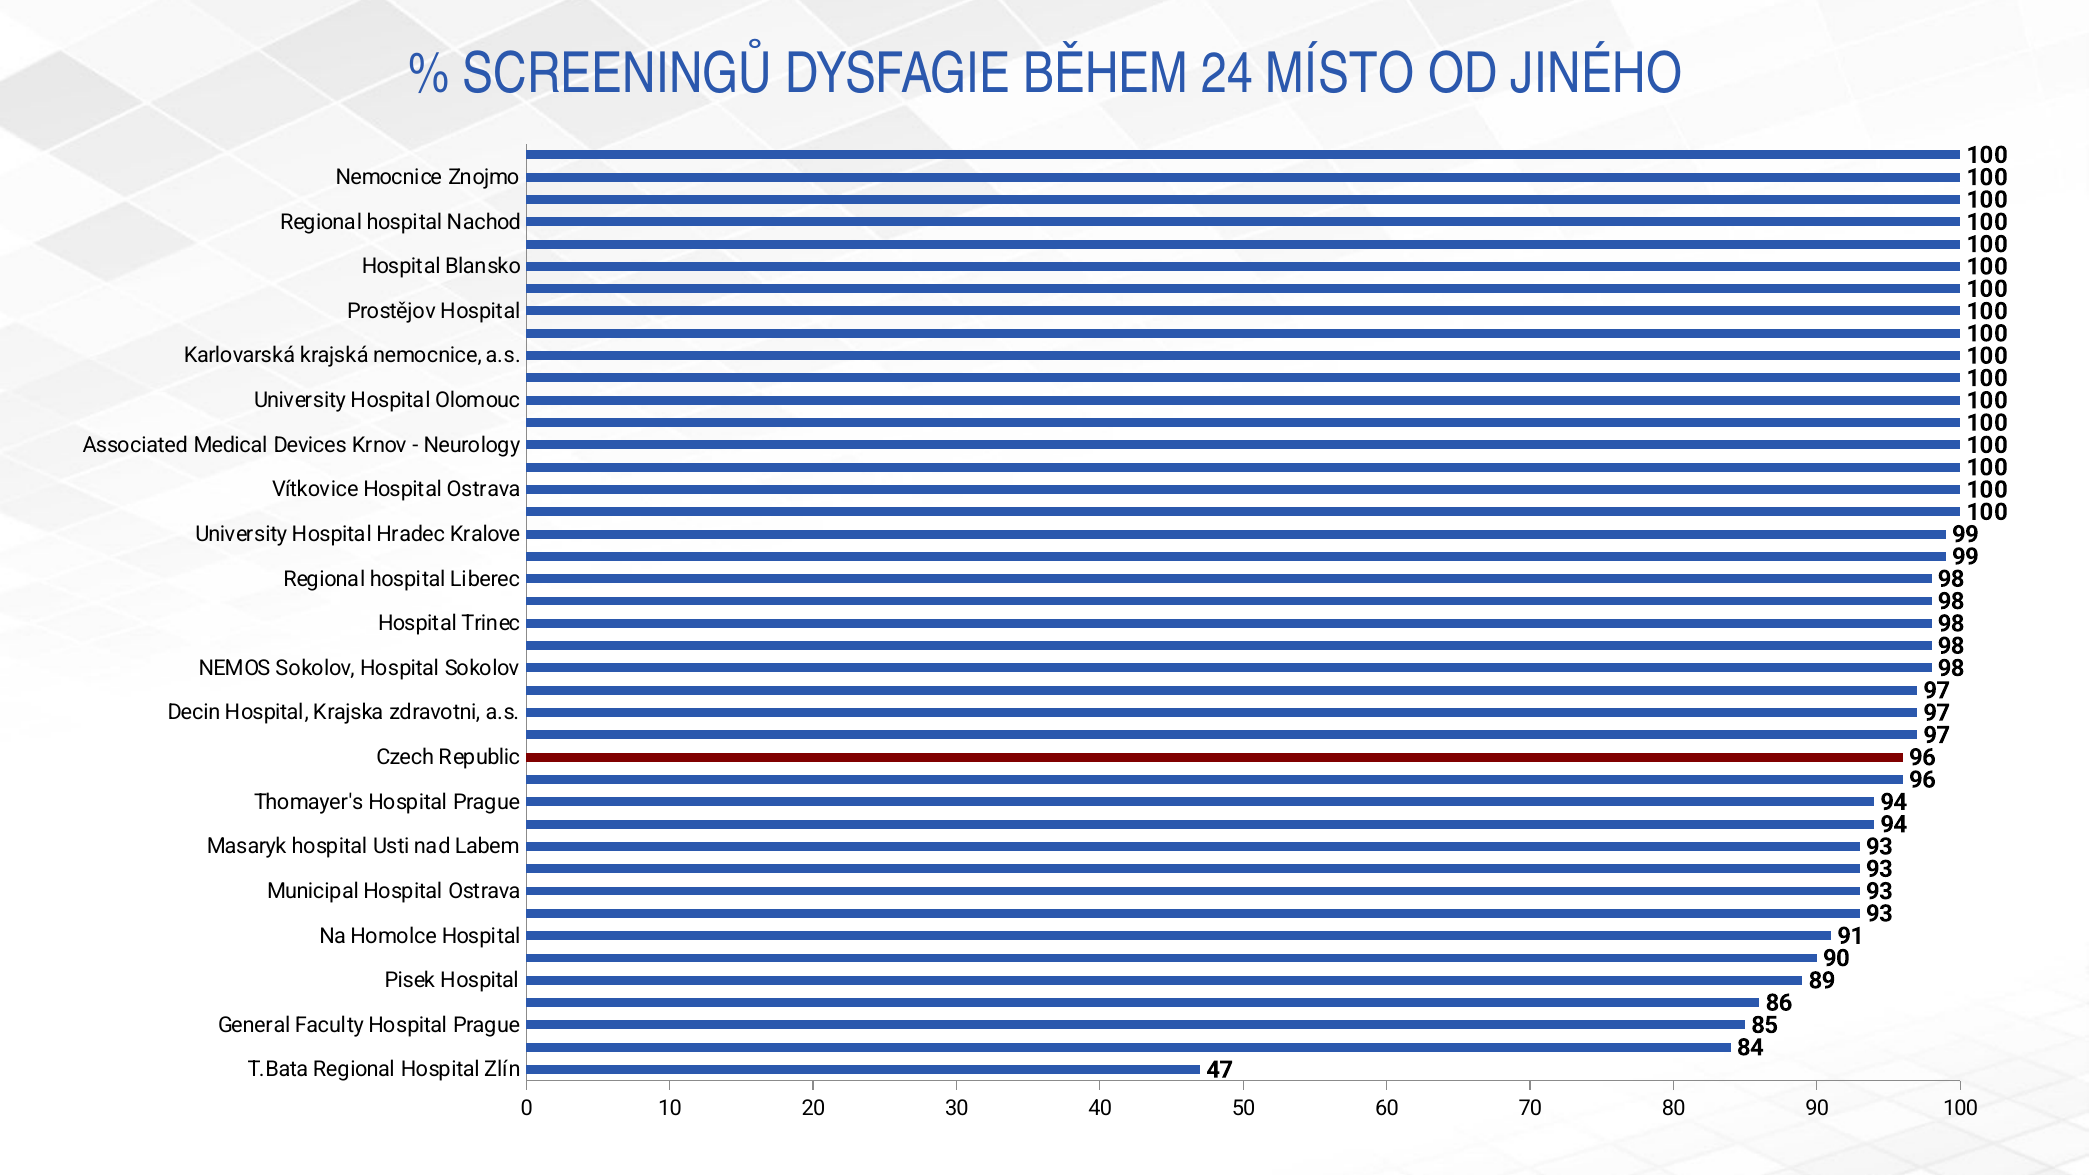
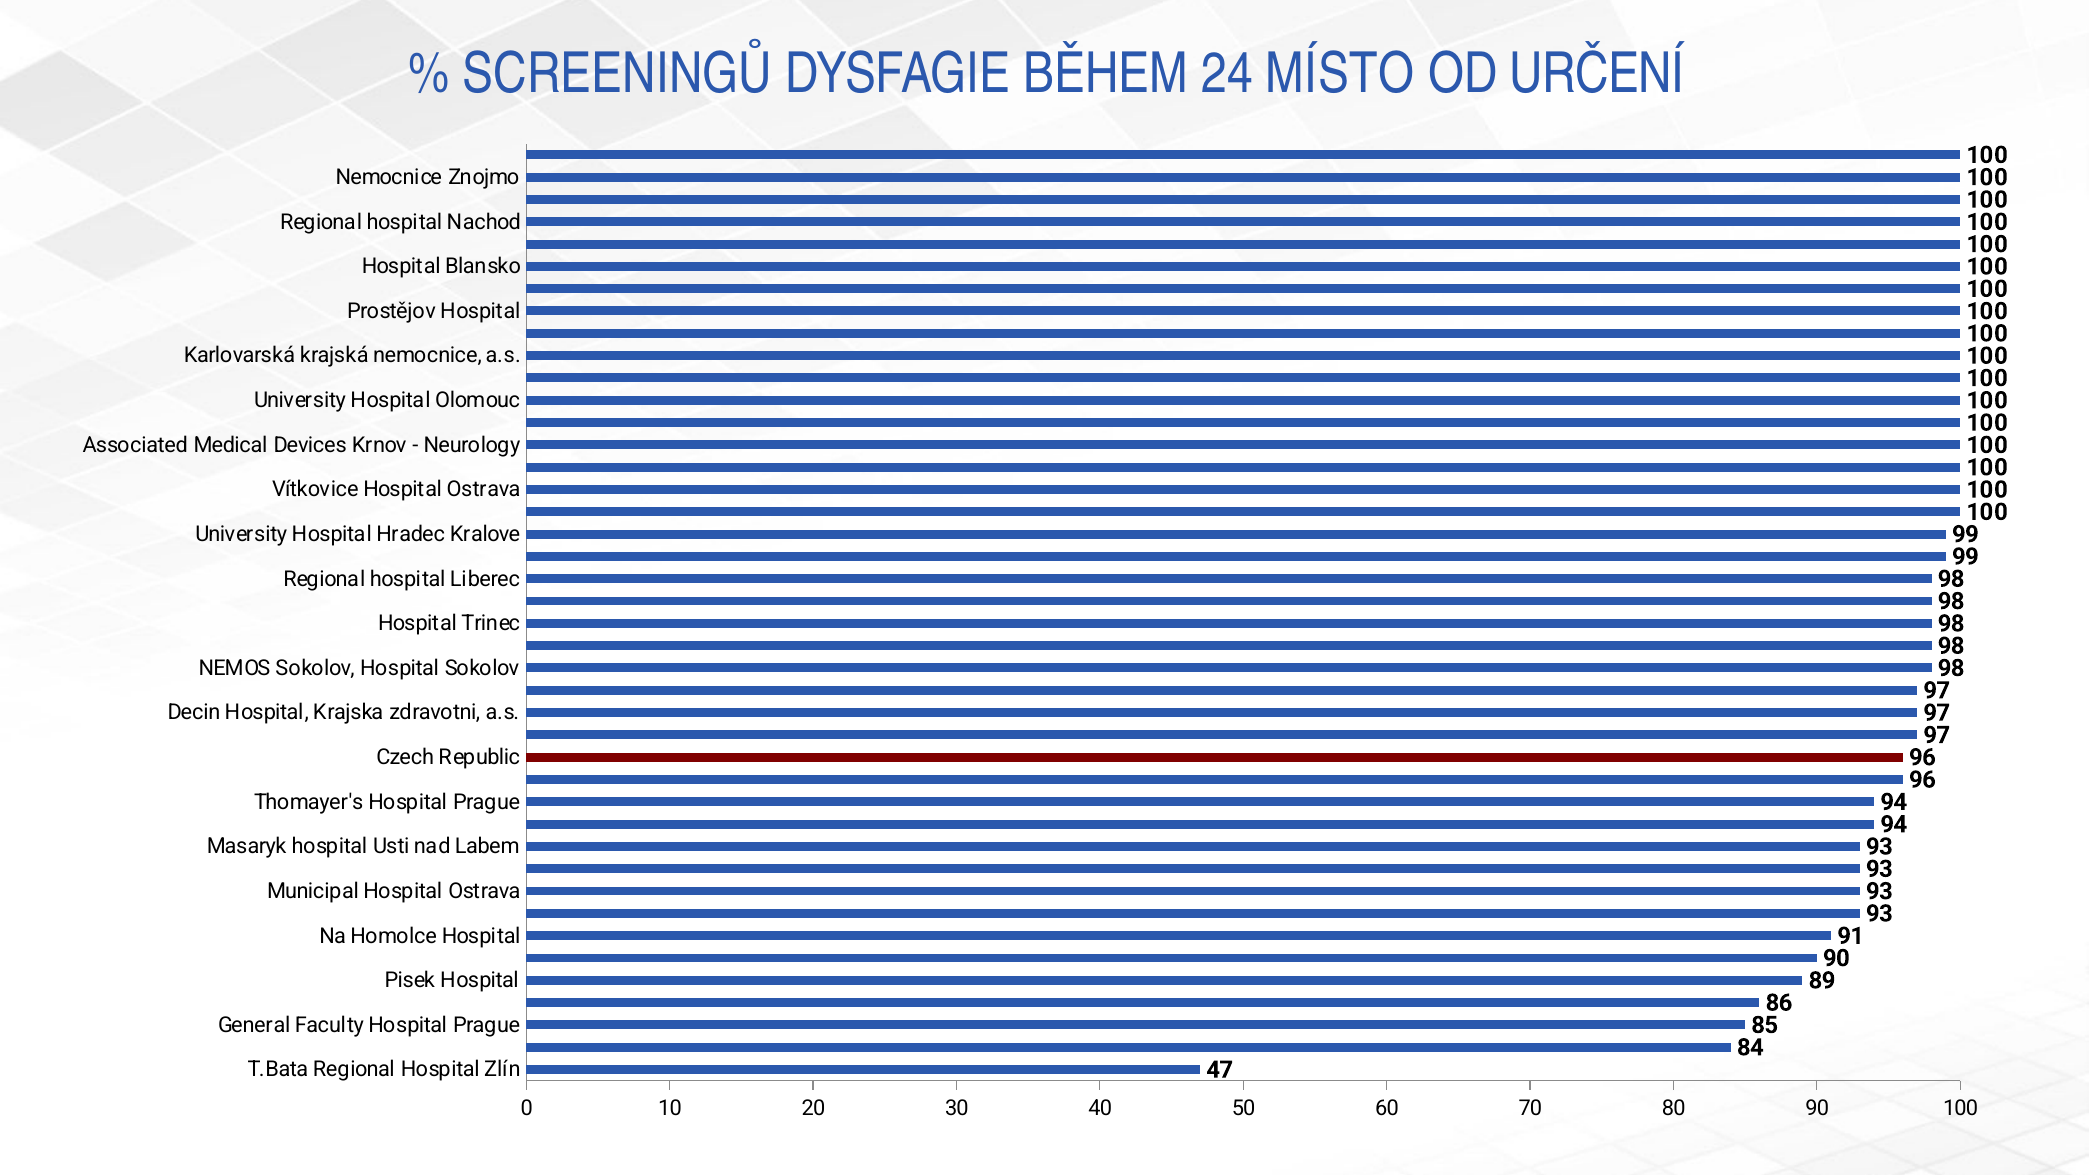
JINÉHO: JINÉHO -> URČENÍ (1597, 73)
